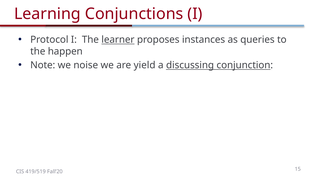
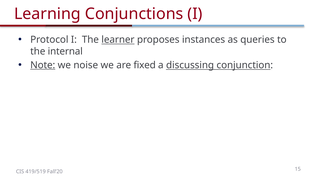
happen: happen -> internal (65, 51)
Note underline: none -> present (43, 65)
yield: yield -> fixed (145, 65)
